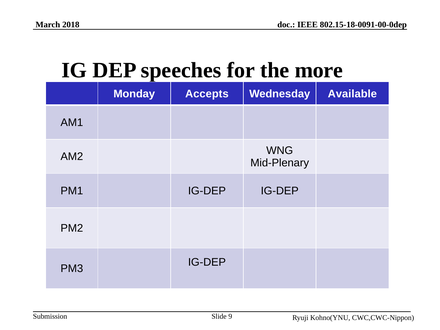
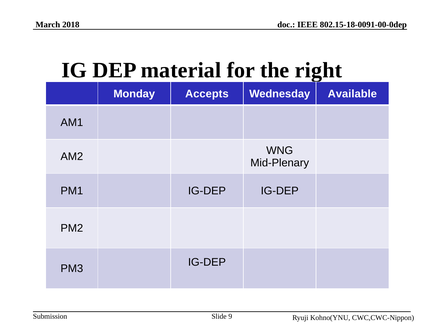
speeches: speeches -> material (181, 70)
more: more -> right (319, 70)
